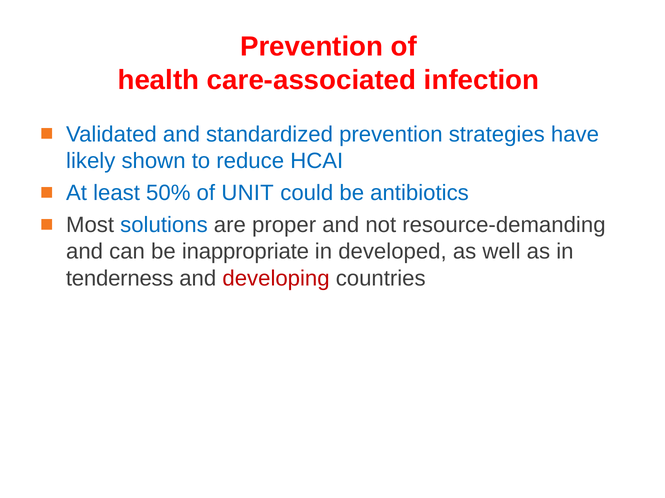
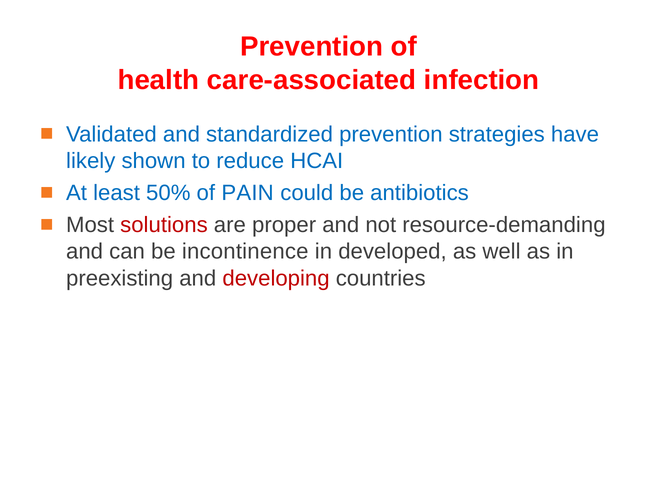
UNIT: UNIT -> PAIN (248, 193)
solutions colour: blue -> red (164, 225)
inappropriate: inappropriate -> incontinence (245, 252)
tenderness: tenderness -> preexisting (120, 279)
